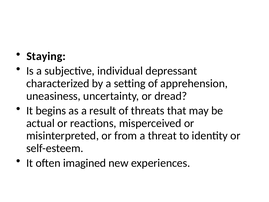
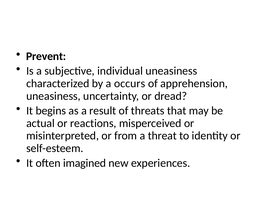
Staying: Staying -> Prevent (46, 56)
individual depressant: depressant -> uneasiness (171, 71)
setting: setting -> occurs (130, 83)
